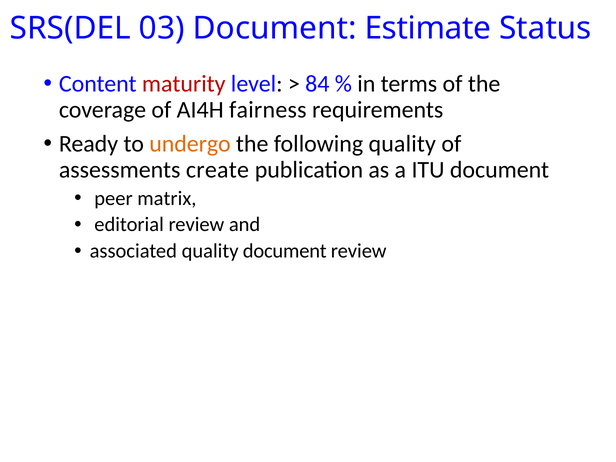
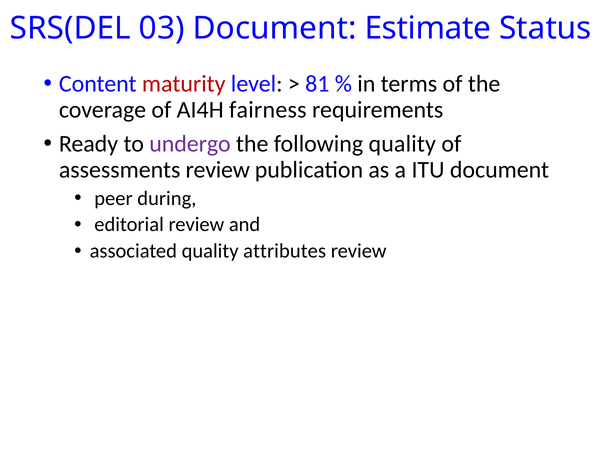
84: 84 -> 81 (317, 84)
undergo colour: orange -> purple (190, 144)
assessments create: create -> review (218, 170)
matrix: matrix -> during (167, 198)
quality document: document -> attributes (285, 251)
